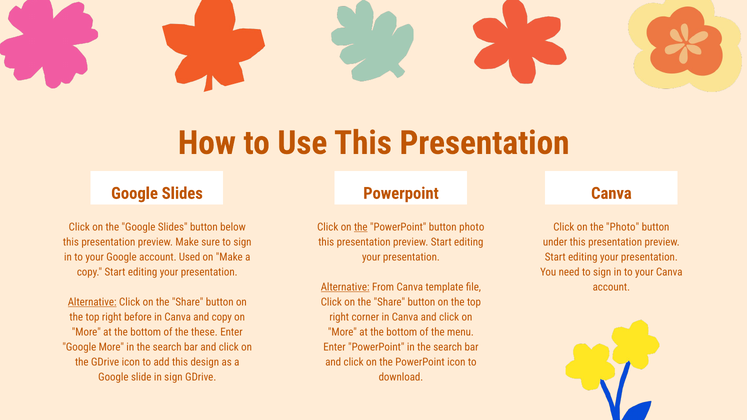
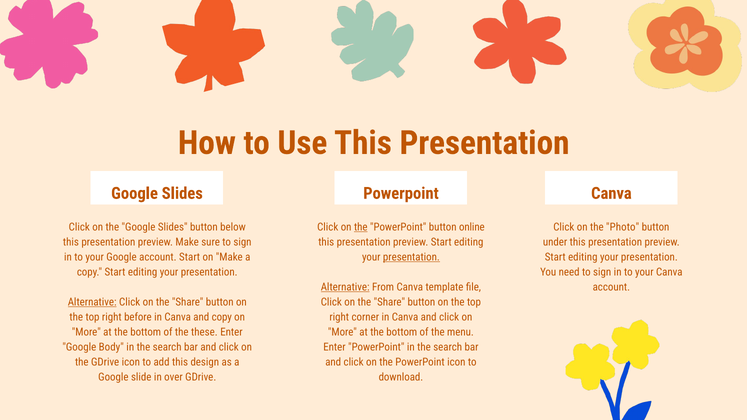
button photo: photo -> online (472, 227)
account Used: Used -> Start (190, 257)
presentation underline: none -> present (411, 257)
Google More: More -> Body (111, 347)
in sign: sign -> over (173, 377)
